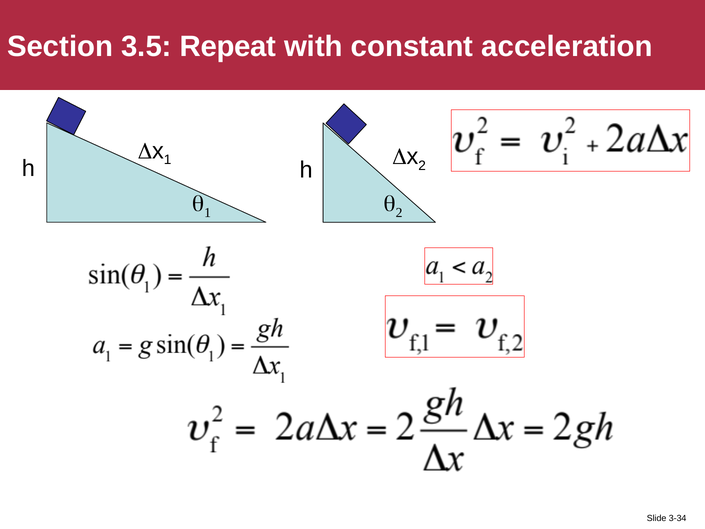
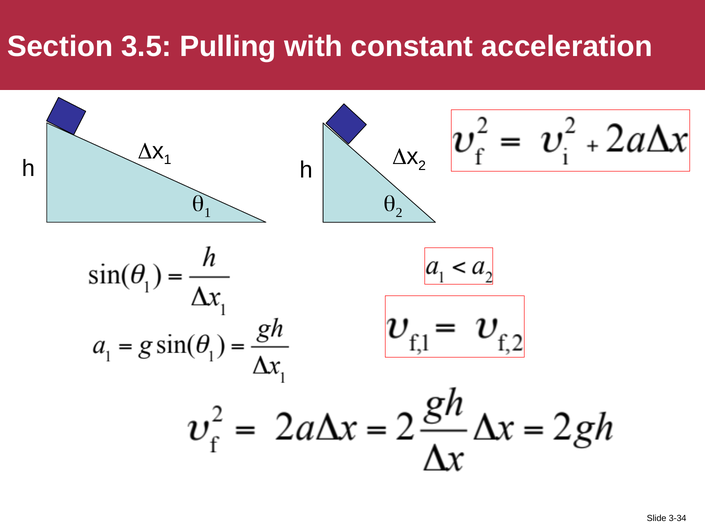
Repeat: Repeat -> Pulling (228, 47)
